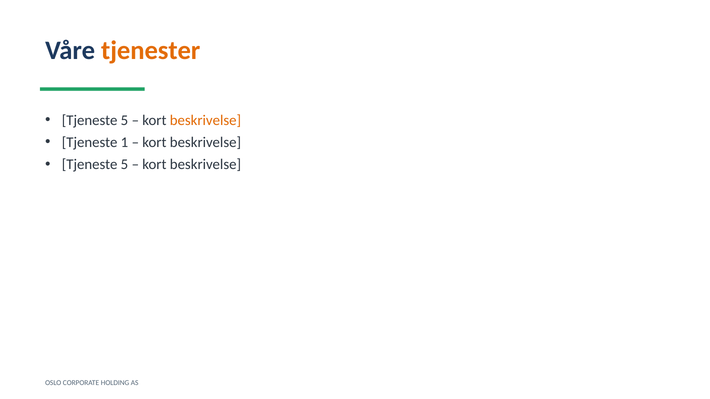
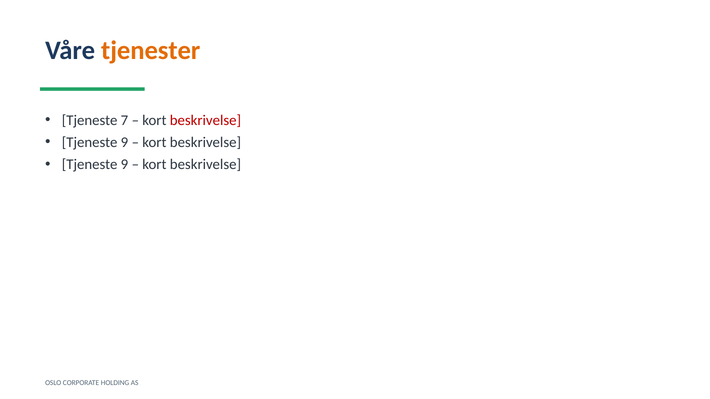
5: 5 -> 7 (124, 120)
beskrivelse colour: orange -> red (205, 120)
1: 1 -> 9 (124, 142)
5: 5 -> 9 (124, 165)
